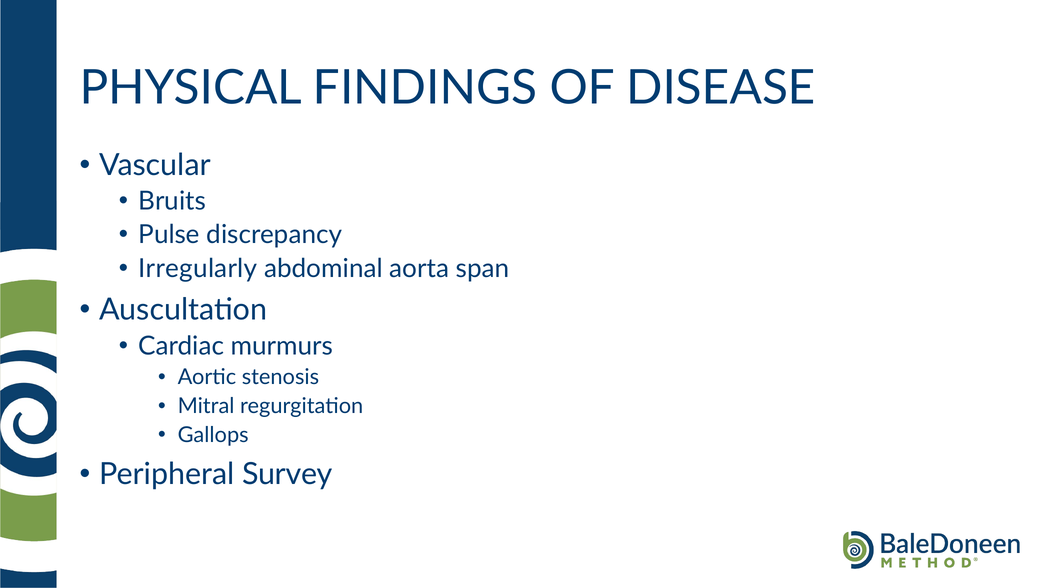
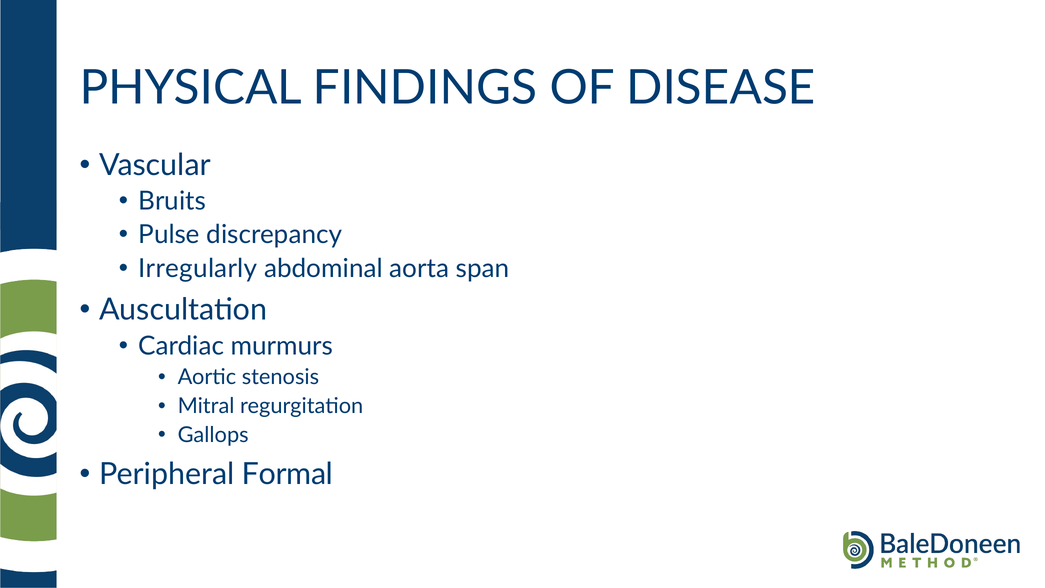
Survey: Survey -> Formal (287, 474)
